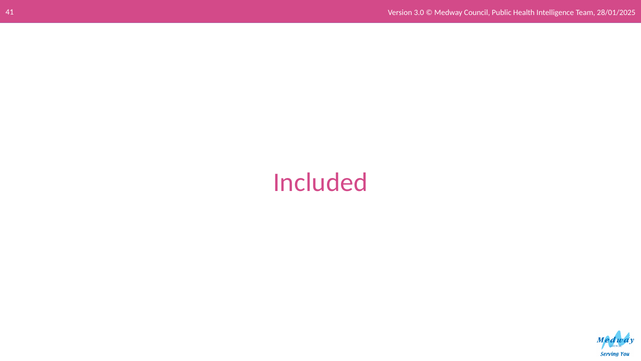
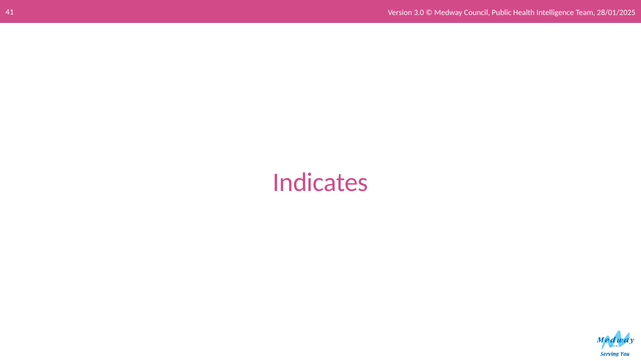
Included: Included -> Indicates (321, 182)
